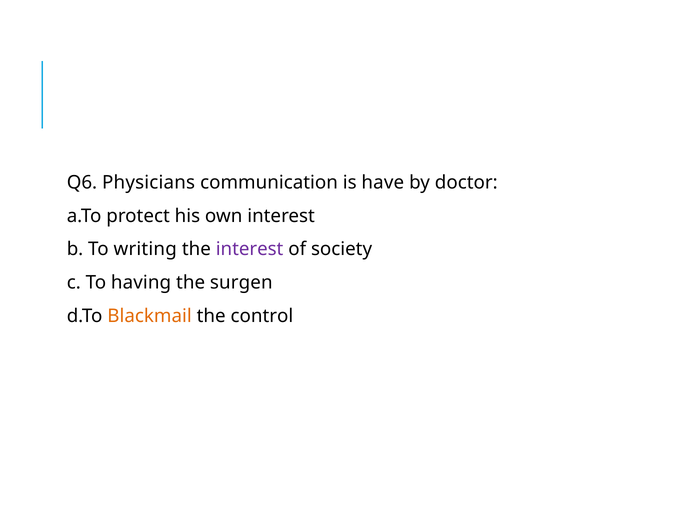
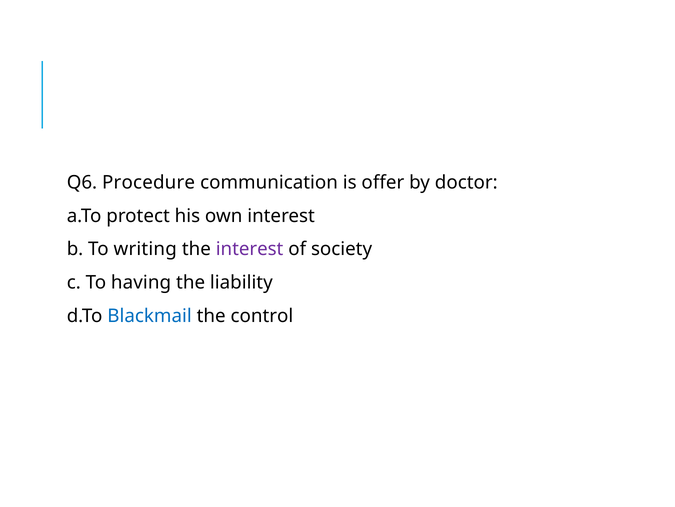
Physicians: Physicians -> Procedure (149, 182)
have: have -> offer (383, 182)
surgen: surgen -> liability (241, 282)
Blackmail colour: orange -> blue (150, 316)
